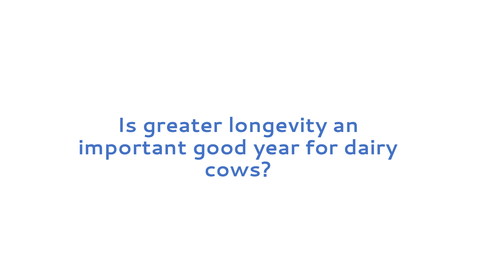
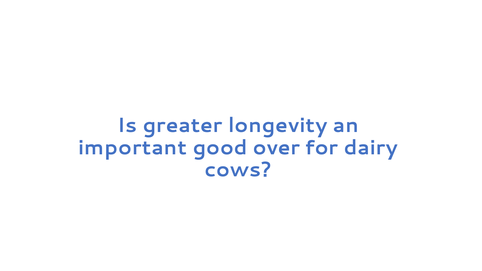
year: year -> over (276, 148)
